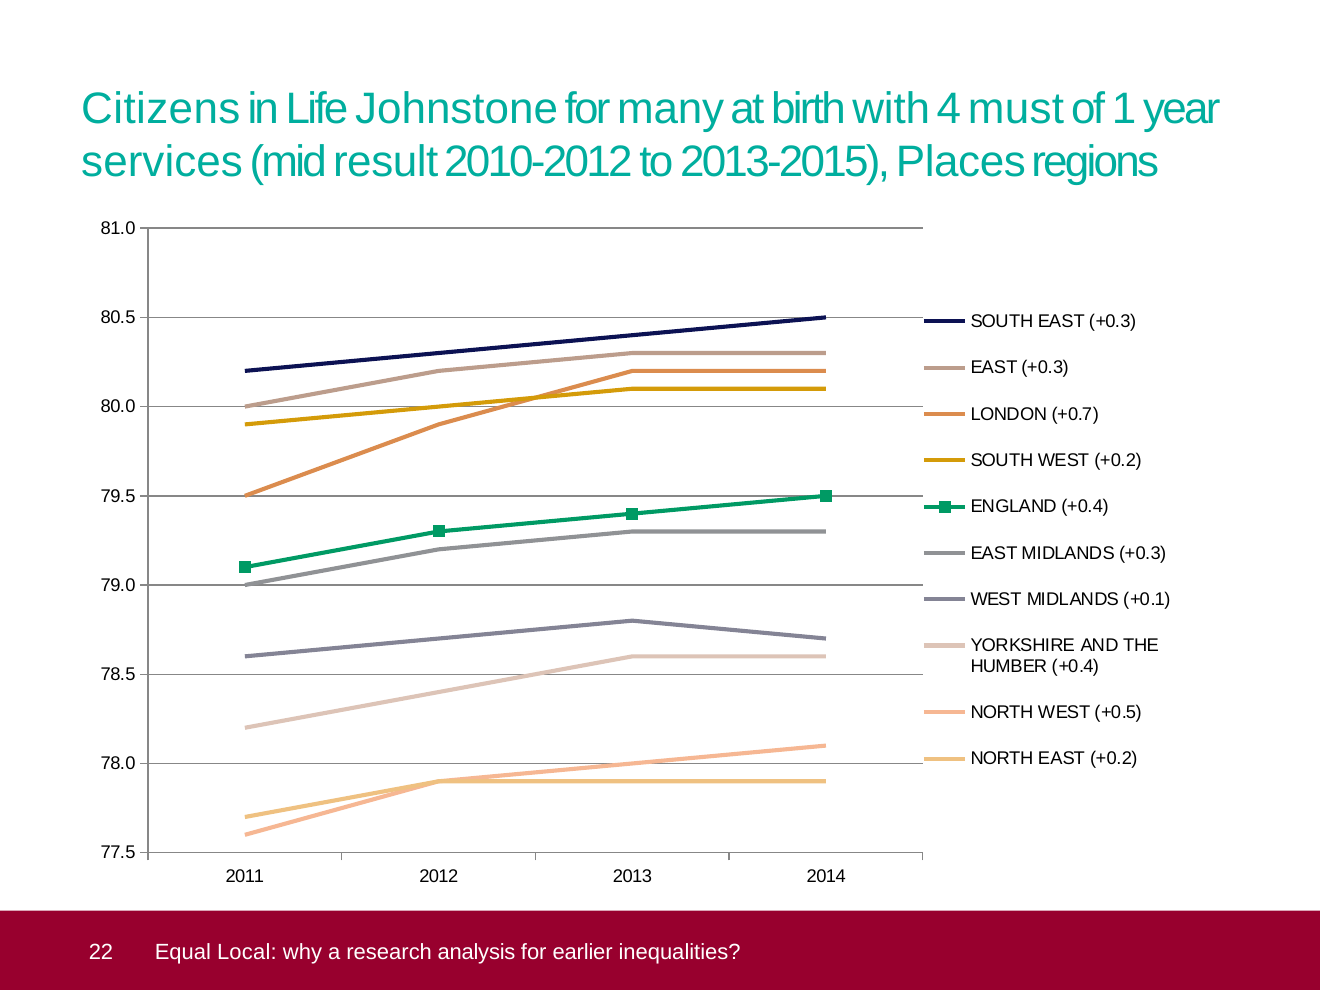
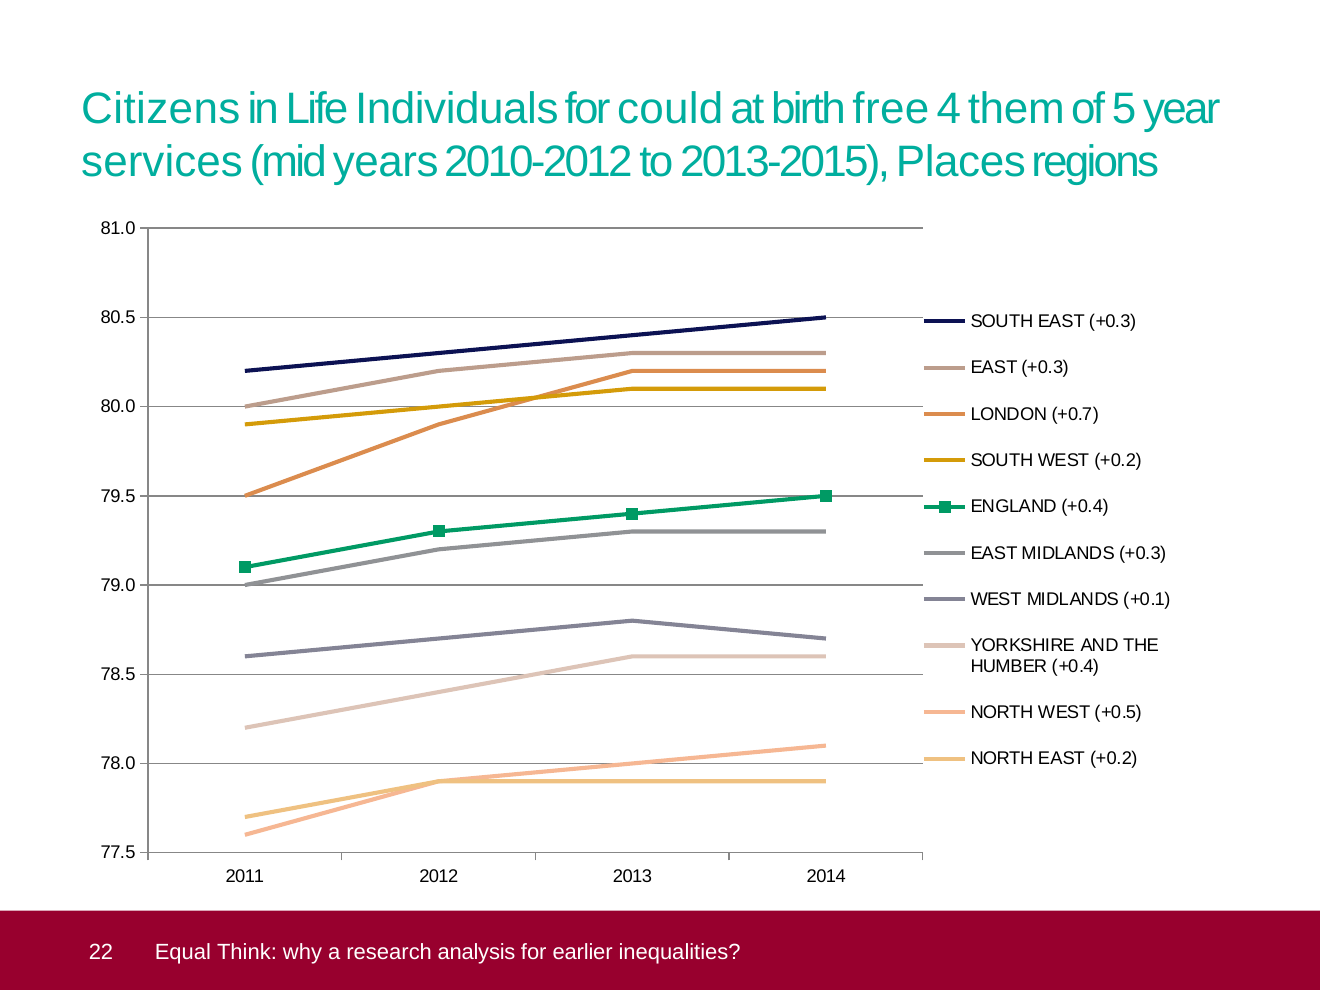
Johnstone: Johnstone -> Individuals (457, 109)
many: many -> could (670, 109)
with: with -> free (891, 109)
must: must -> them (1016, 109)
1: 1 -> 5 (1124, 109)
result: result -> years (386, 161)
Local: Local -> Think (247, 952)
